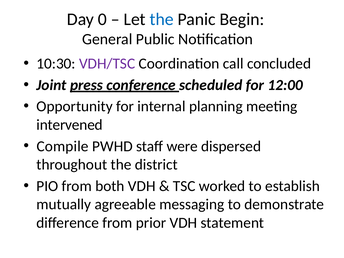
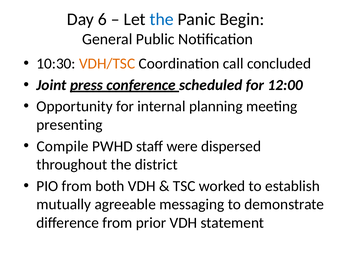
0: 0 -> 6 (102, 19)
VDH/TSC colour: purple -> orange (107, 64)
intervened: intervened -> presenting (70, 125)
